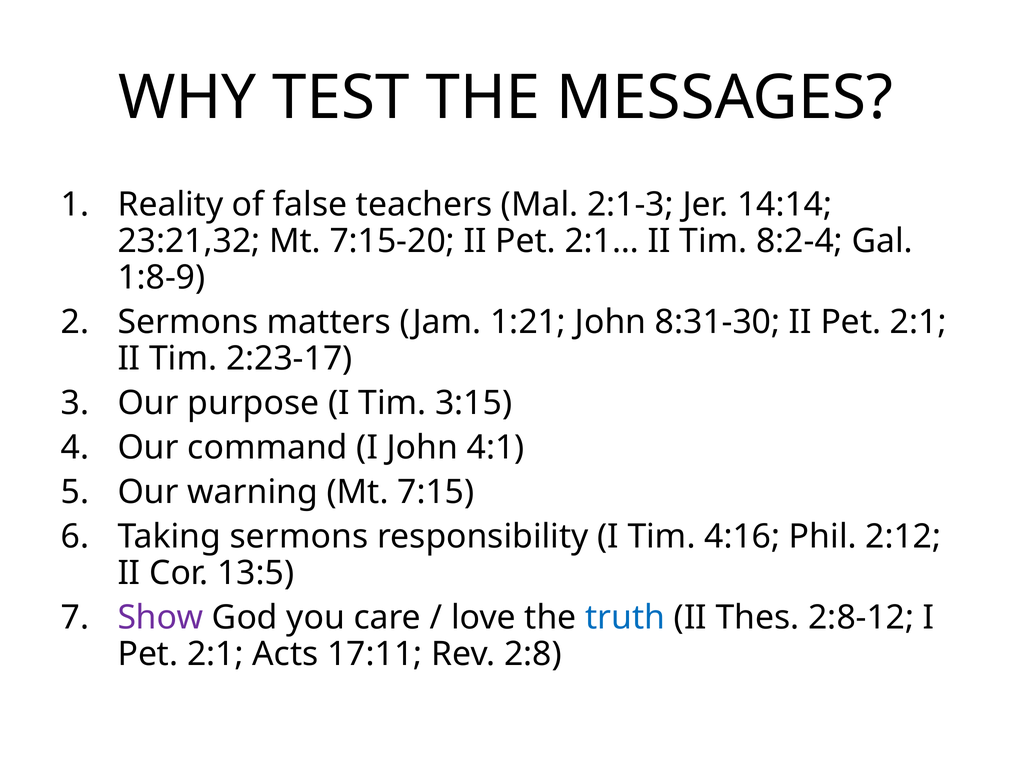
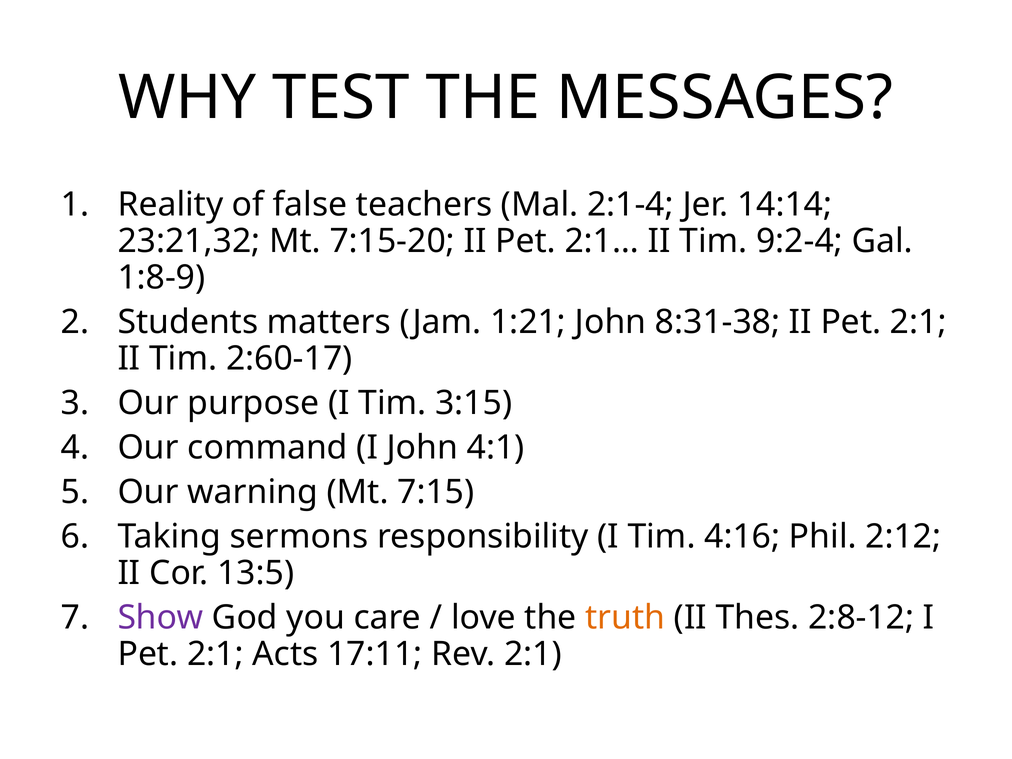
2:1-3: 2:1-3 -> 2:1-4 (630, 205)
8:2-4: 8:2-4 -> 9:2-4 (799, 241)
Sermons: Sermons -> Students (188, 322)
8:31-30: 8:31-30 -> 8:31-38 (718, 322)
2:23-17: 2:23-17 -> 2:60-17 (289, 359)
truth colour: blue -> orange (625, 617)
Rev 2:8: 2:8 -> 2:1 (533, 654)
